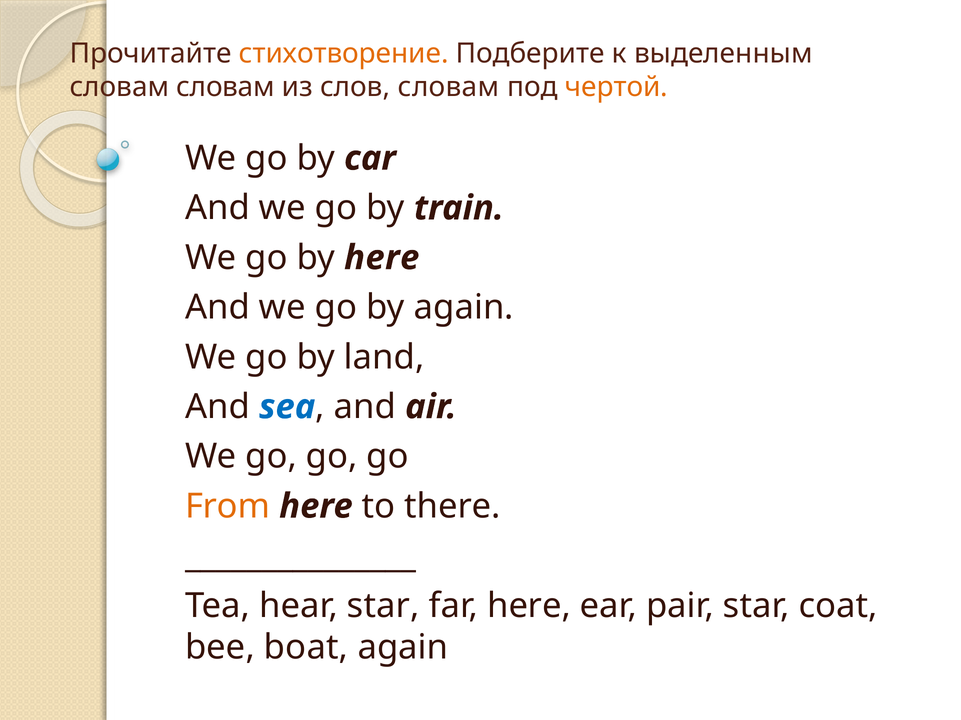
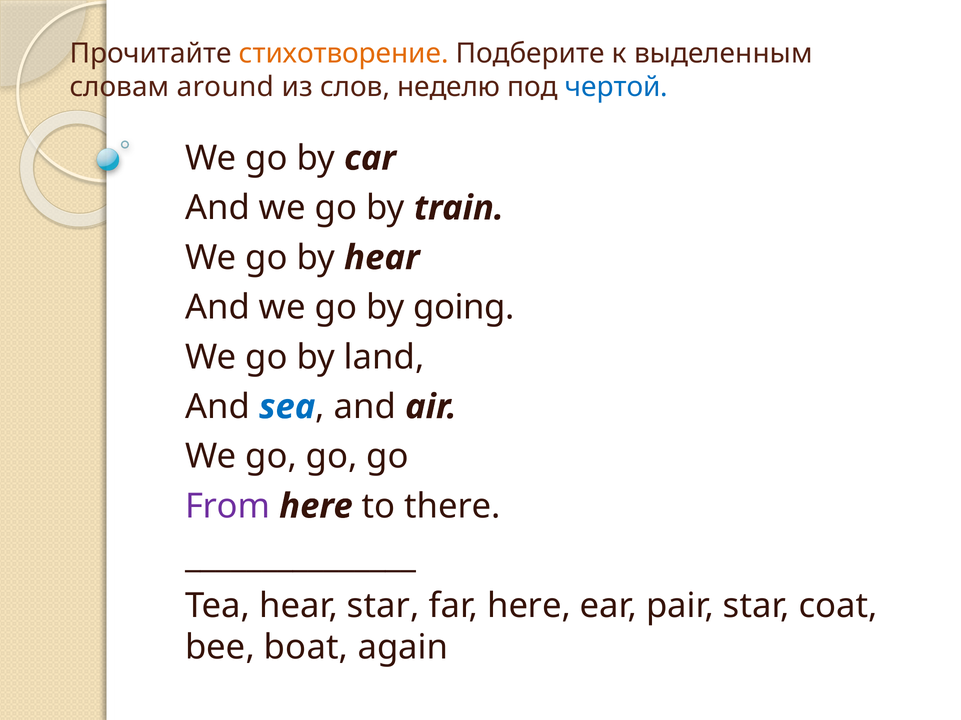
словам словам: словам -> around (225, 87)
слов словам: словам -> неделю (449, 87)
чертой colour: orange -> blue (616, 87)
by here: here -> hear (382, 258)
by again: again -> going (464, 308)
From colour: orange -> purple (228, 507)
